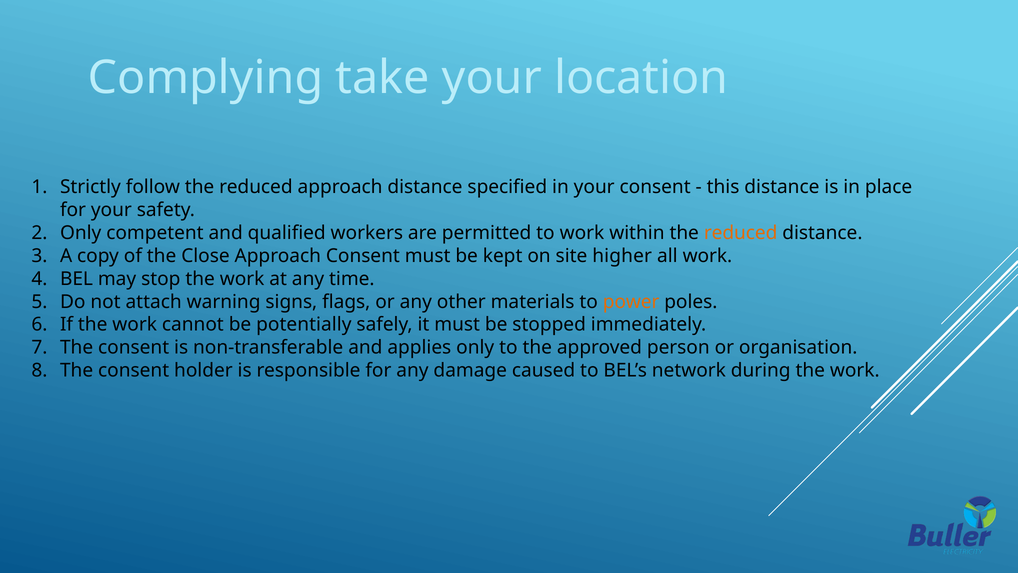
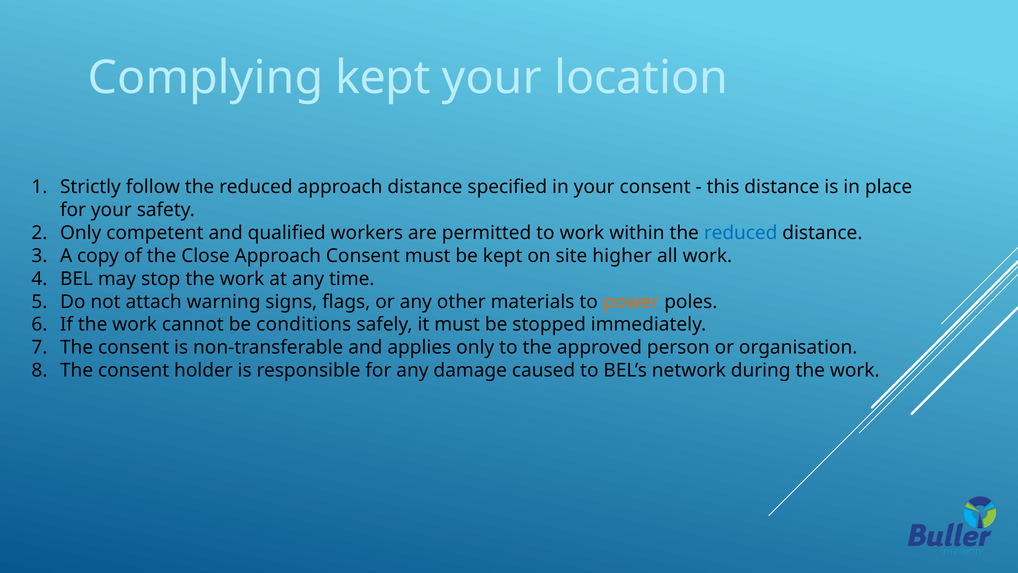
Complying take: take -> kept (383, 78)
reduced colour: orange -> blue (741, 233)
potentially: potentially -> conditions (304, 324)
